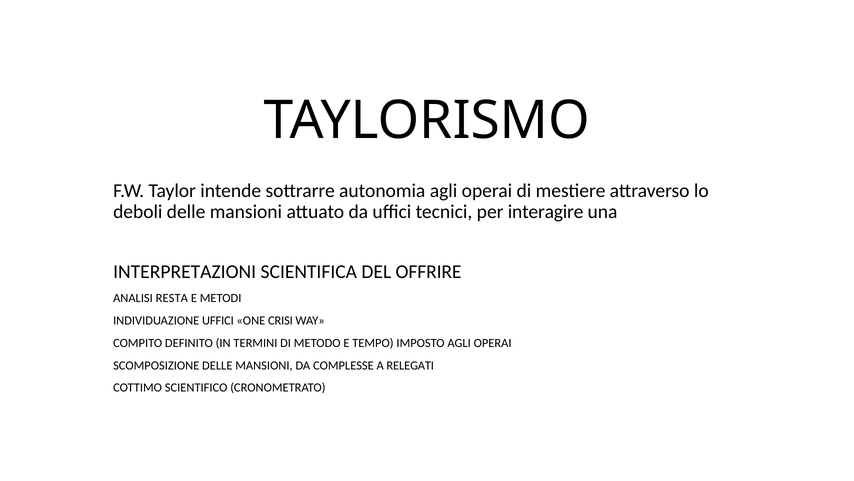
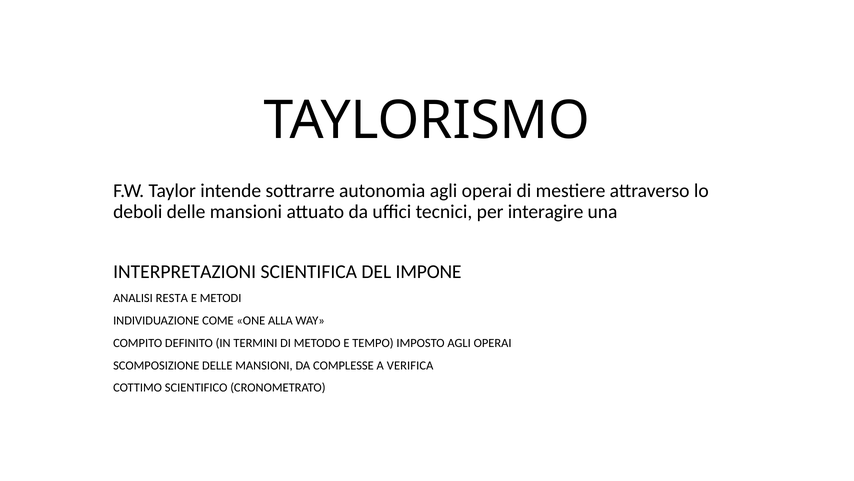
OFFRIRE: OFFRIRE -> IMPONE (429, 272)
INDIVIDUAZIONE UFFICI: UFFICI -> COME (218, 320)
CRISI: CRISI -> ALLA (280, 320)
RELEGATI: RELEGATI -> VERIFICA (410, 365)
